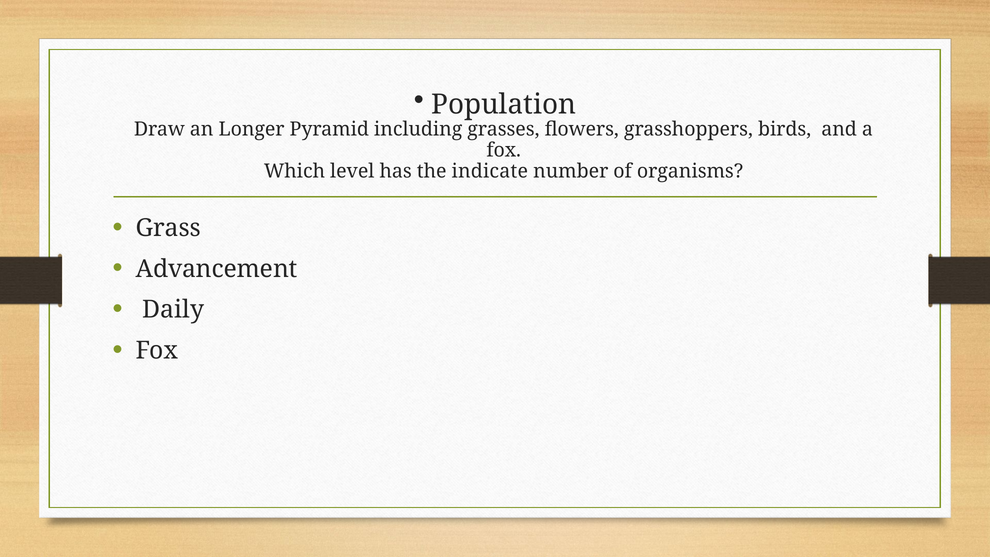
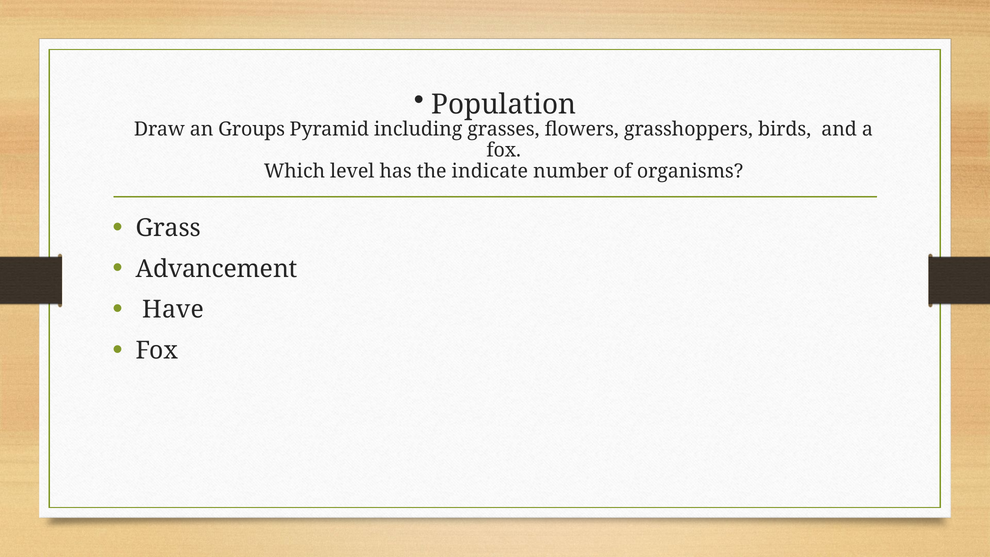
Longer: Longer -> Groups (252, 129)
Daily: Daily -> Have (173, 310)
